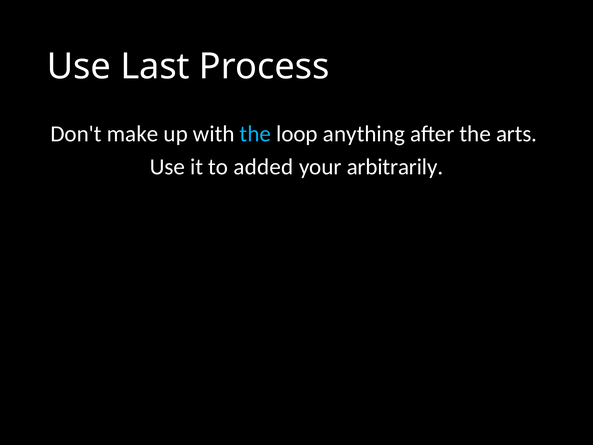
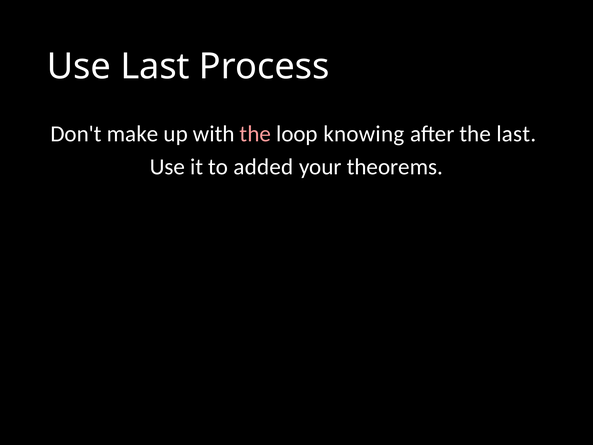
the colour: light blue -> pink (255, 134)
anything: anything -> knowing (364, 134)
the arts: arts -> last (516, 134)
arbitrarily: arbitrarily -> theorems (395, 167)
